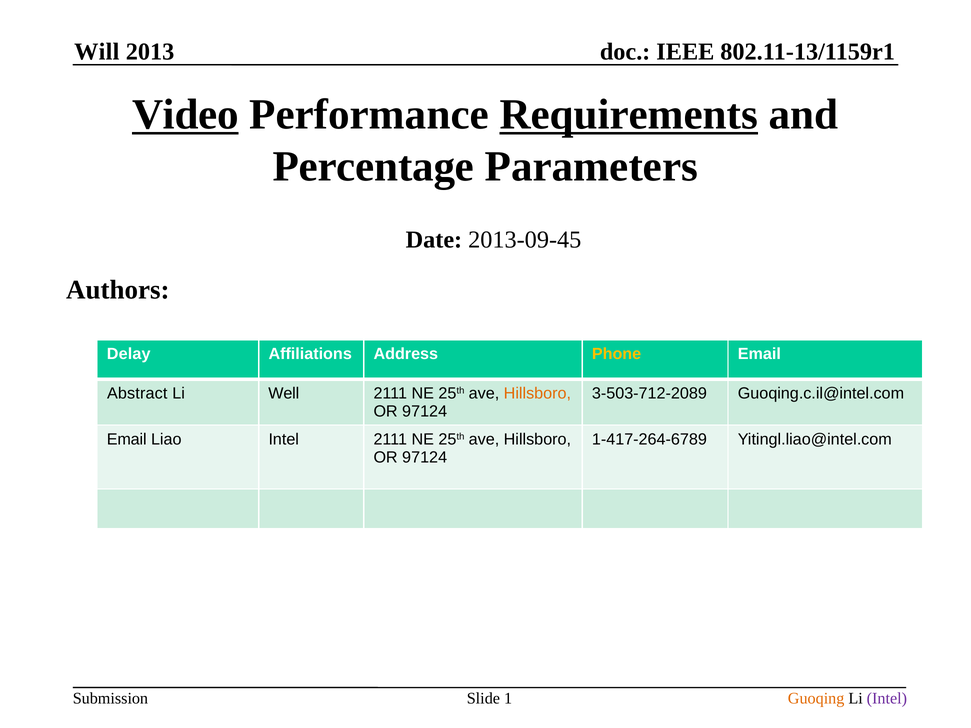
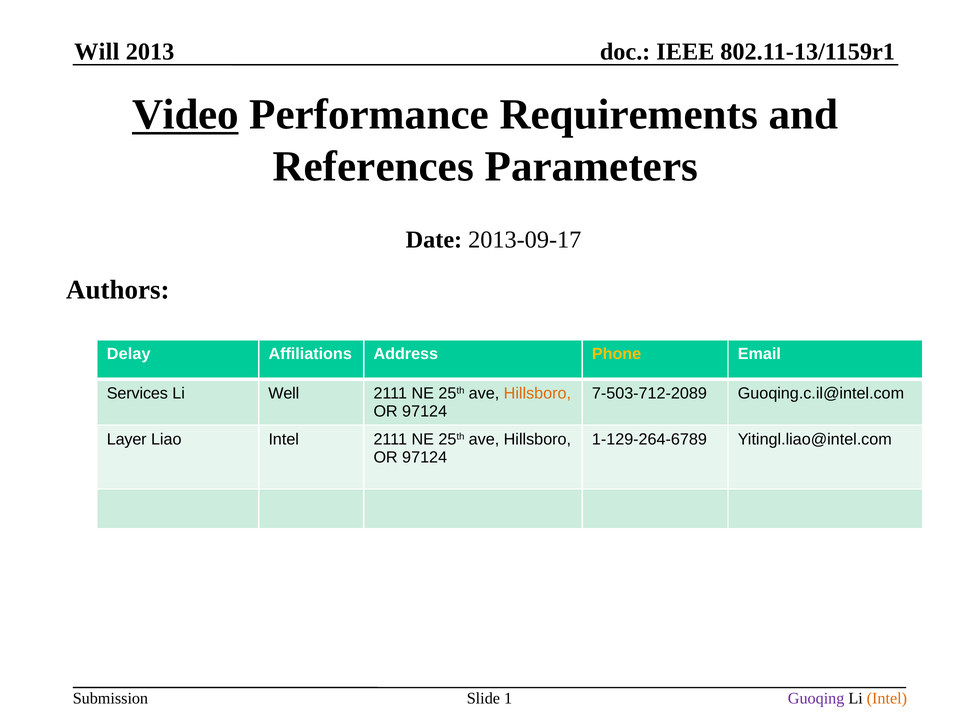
Requirements underline: present -> none (629, 115)
Percentage: Percentage -> References (373, 166)
2013-09-45: 2013-09-45 -> 2013-09-17 (525, 240)
Abstract: Abstract -> Services (137, 393)
3-503-712-2089: 3-503-712-2089 -> 7-503-712-2089 (649, 393)
Email: Email -> Layer (127, 439)
1-417-264-6789: 1-417-264-6789 -> 1-129-264-6789 (649, 439)
Guoqing colour: orange -> purple (816, 698)
Intel colour: purple -> orange (887, 698)
